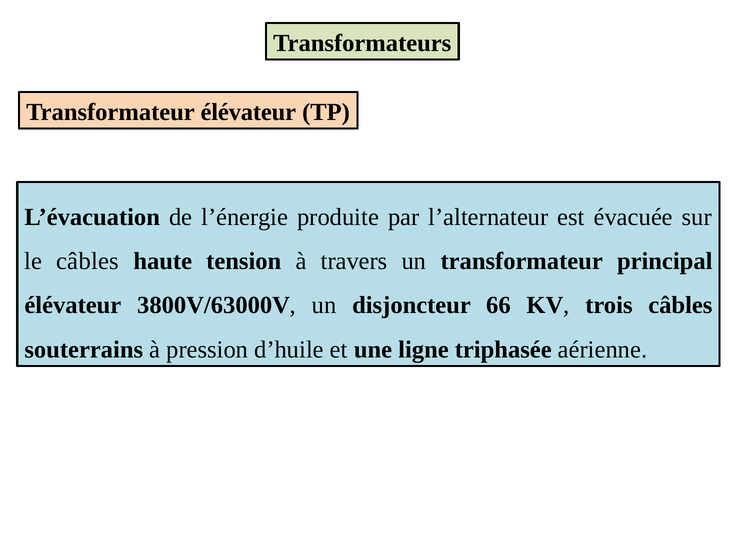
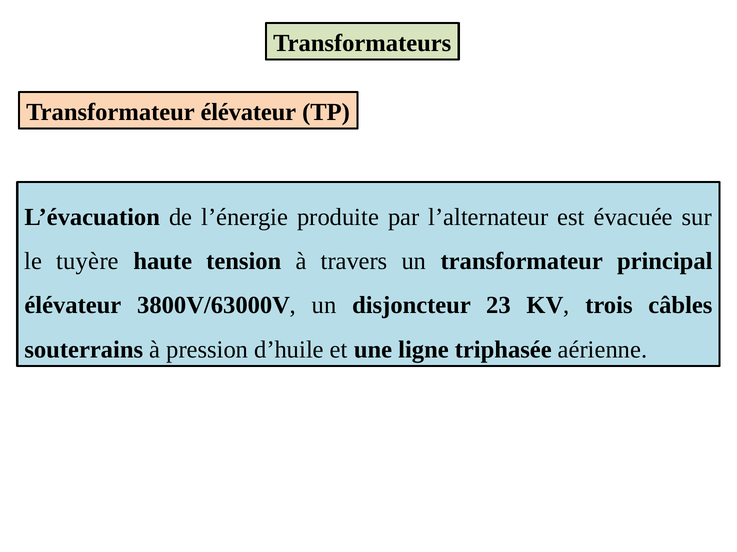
le câbles: câbles -> tuyère (88, 261)
66: 66 -> 23 (498, 306)
